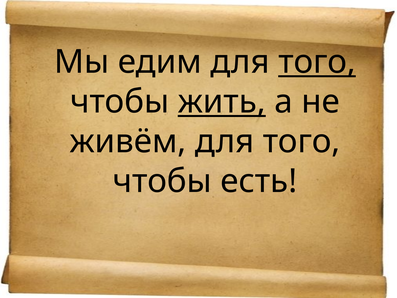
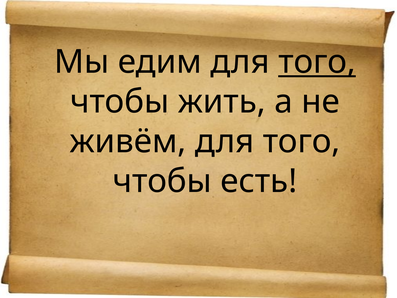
жить underline: present -> none (222, 102)
